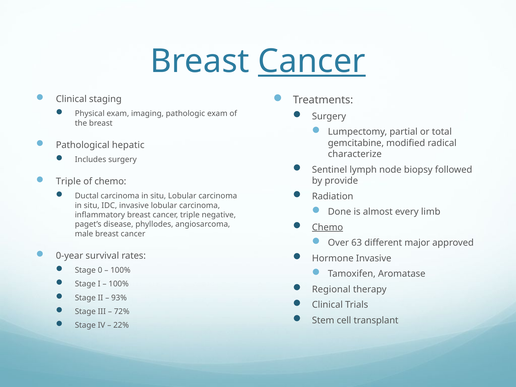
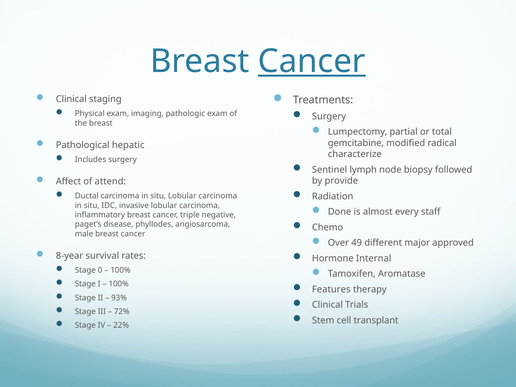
Triple: Triple -> Affect (68, 181)
of chemo: chemo -> attend (110, 181)
limb: limb -> staff (431, 212)
Chemo underline: present -> none (328, 227)
63: 63 -> 49 (357, 243)
0-year: 0-year -> 8-year (70, 256)
Hormone Invasive: Invasive -> Internal (374, 258)
Regional: Regional -> Features (331, 289)
